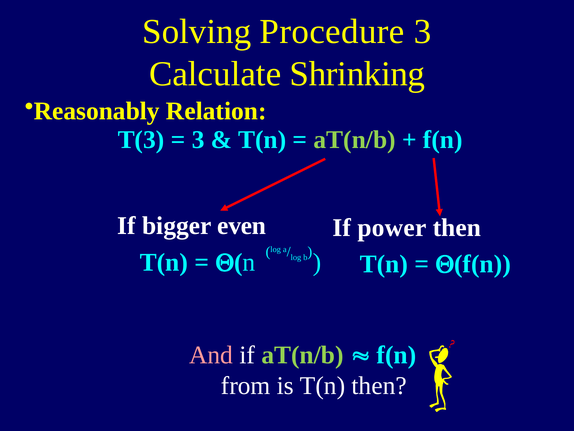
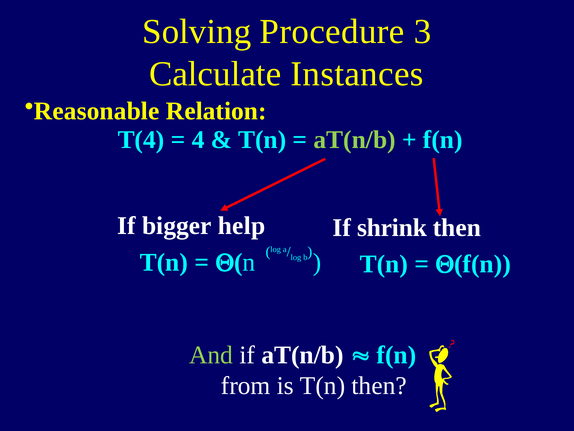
Shrinking: Shrinking -> Instances (357, 74)
Reasonably: Reasonably -> Reasonable (97, 111)
T(3: T(3 -> T(4 (141, 140)
3: 3 -> 4 (198, 140)
even: even -> help (241, 226)
power: power -> shrink (392, 227)
And colour: pink -> light green (211, 355)
aT(n/b colour: light green -> white (302, 355)
